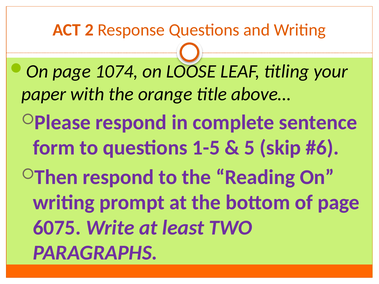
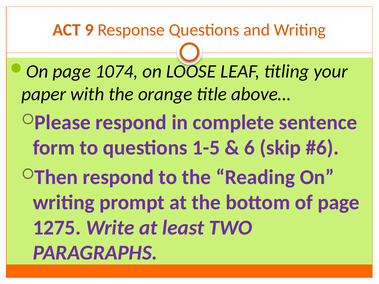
2: 2 -> 9 (89, 30)
5: 5 -> 6 (250, 148)
6075: 6075 -> 1275 (57, 228)
